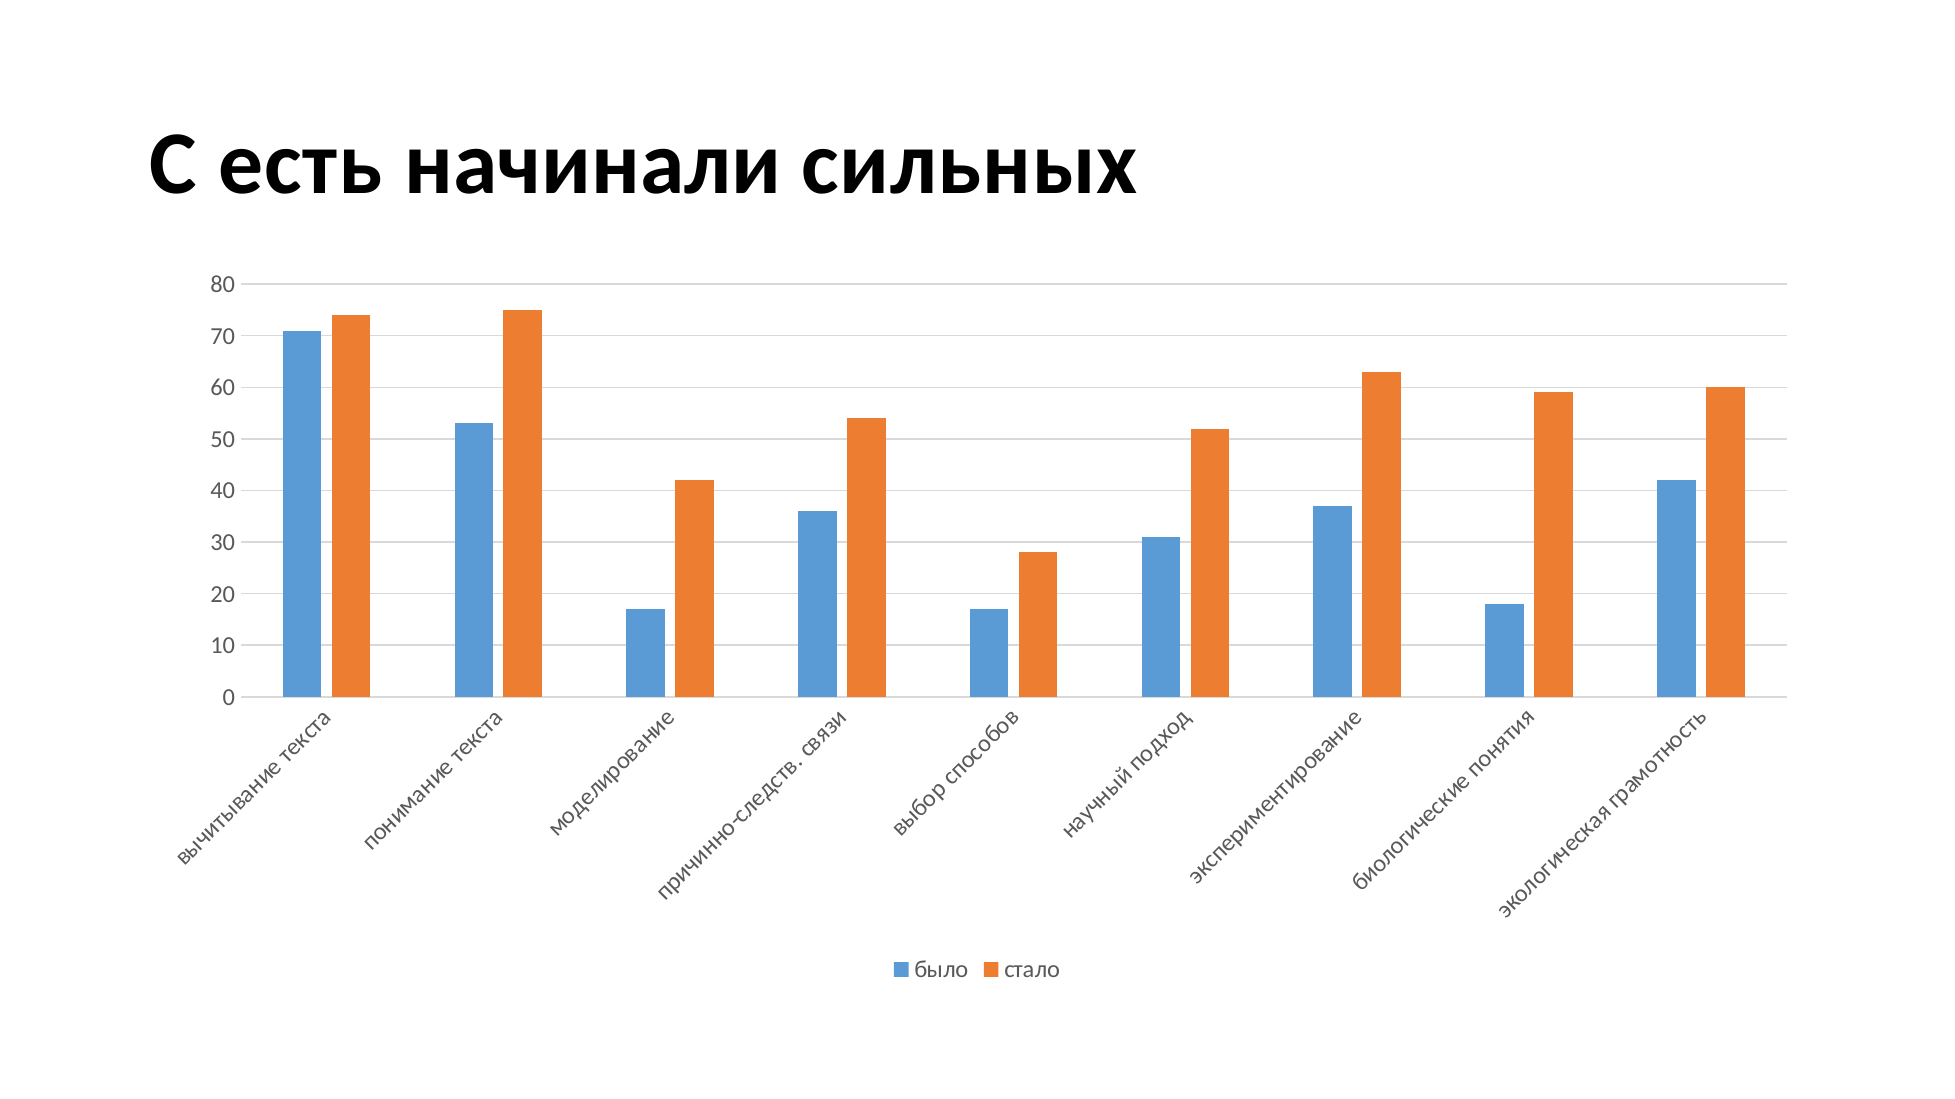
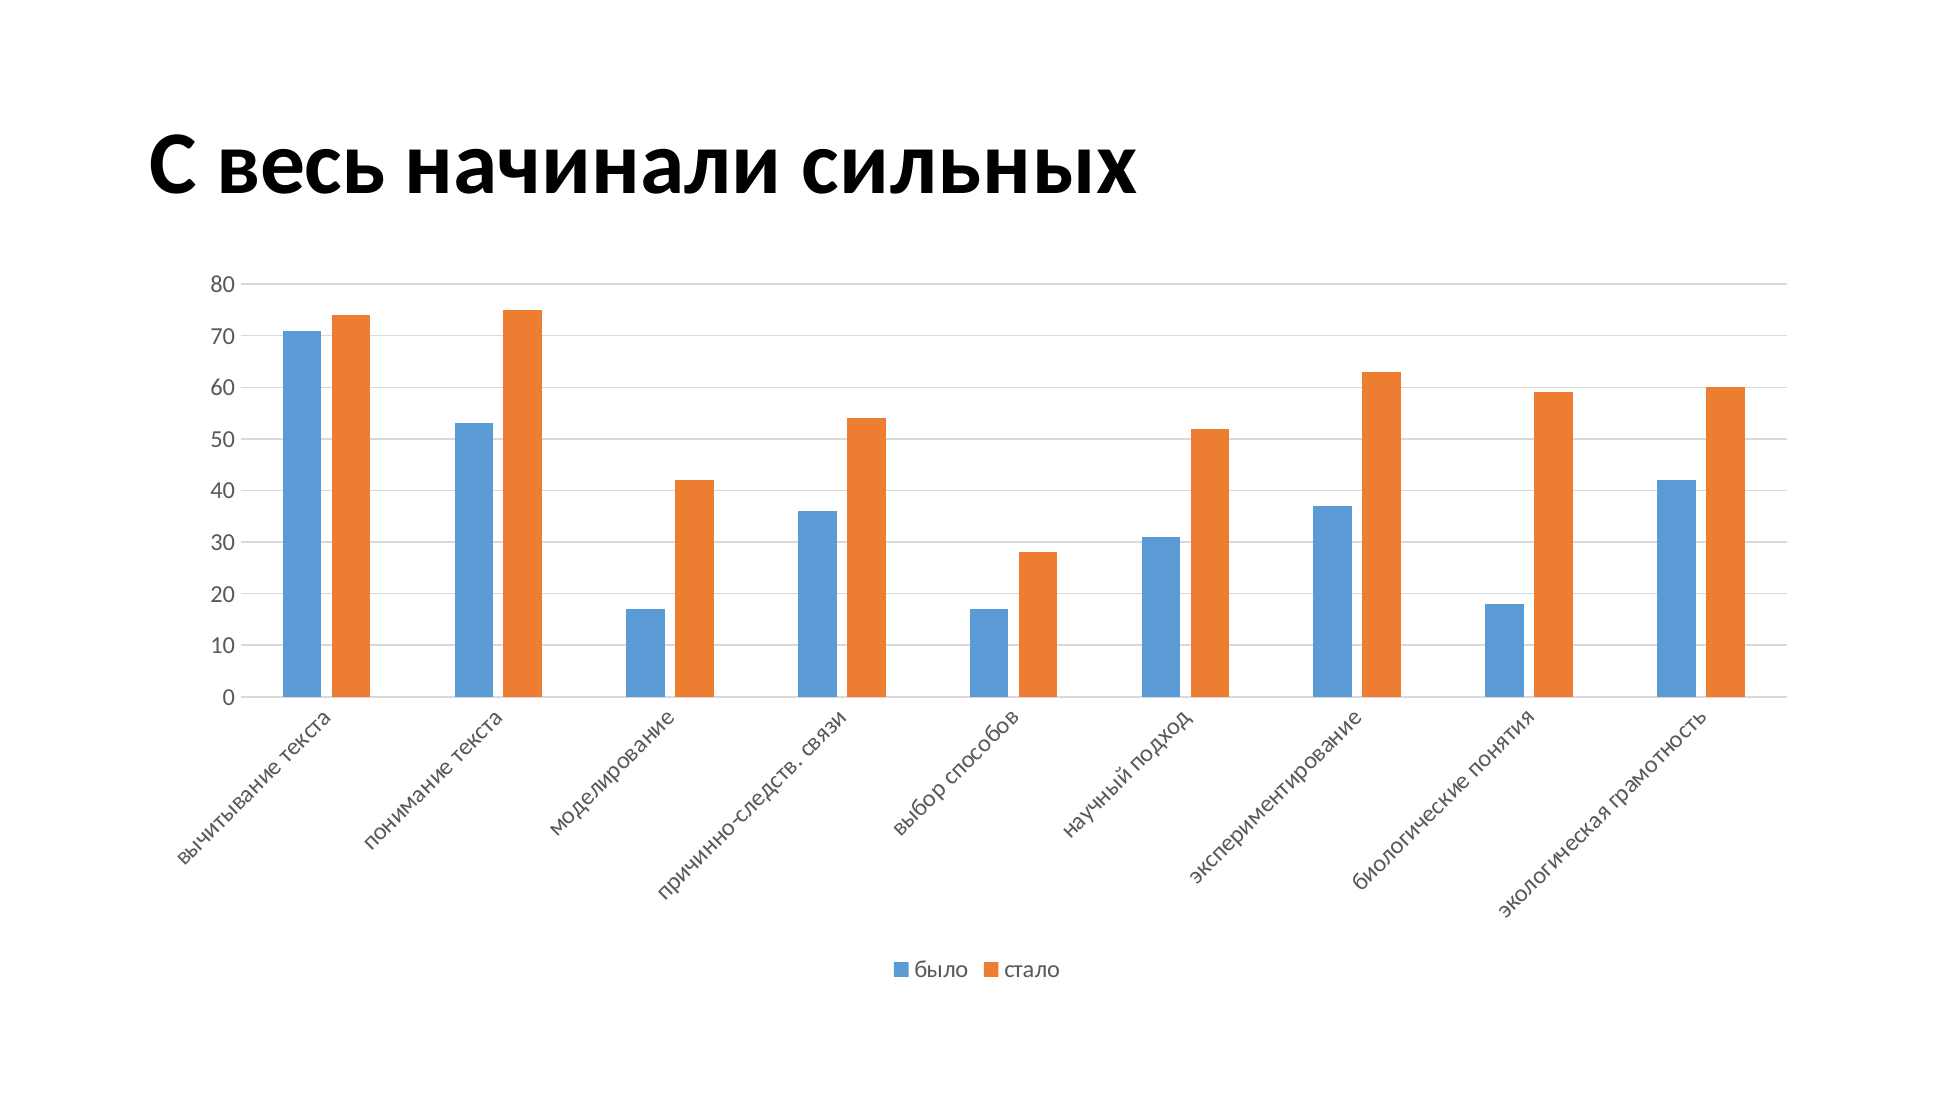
есть: есть -> весь (301, 164)
